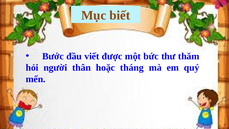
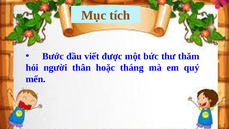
biết: biết -> tích (120, 15)
